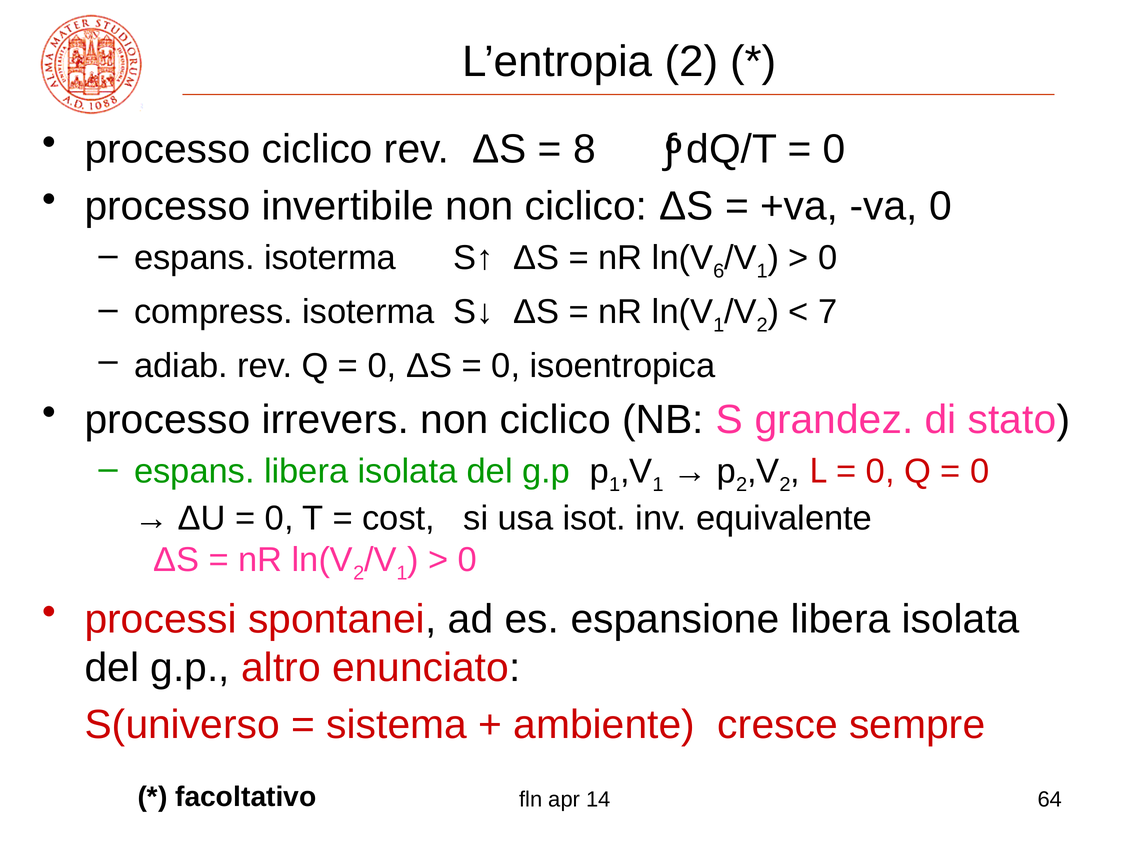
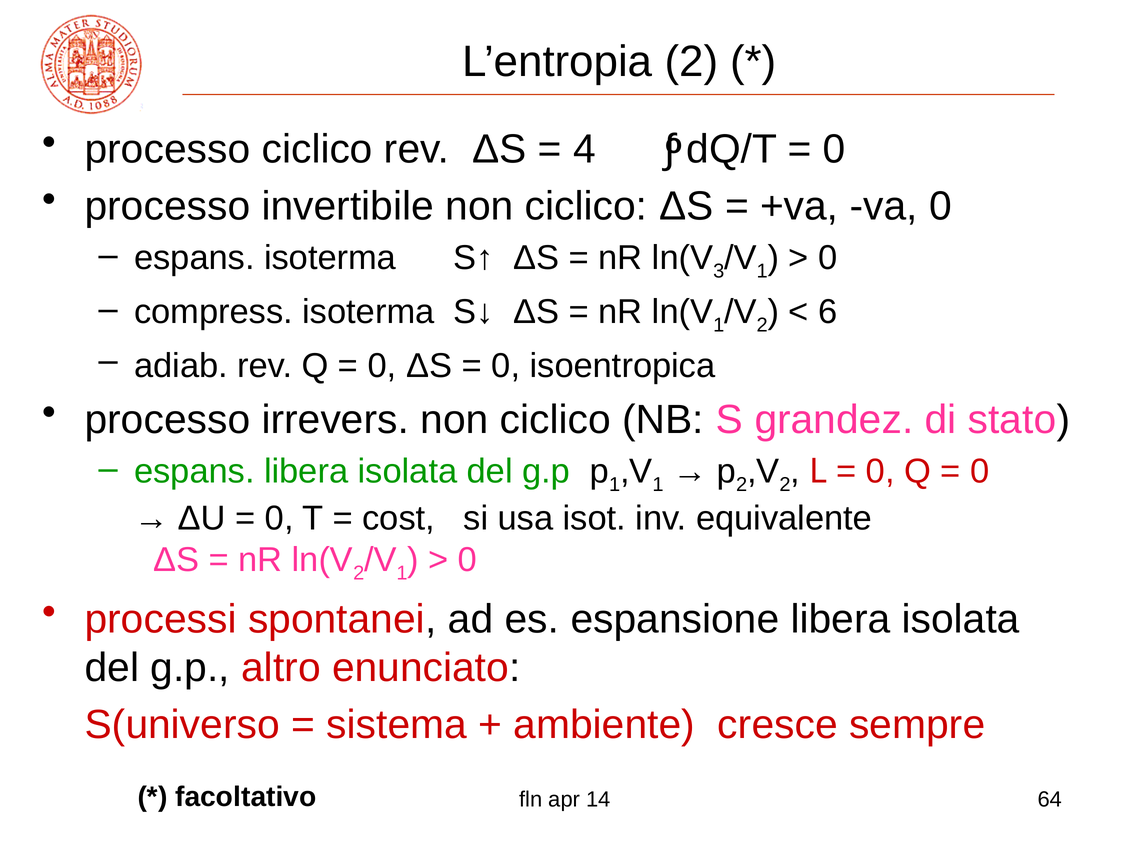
8: 8 -> 4 (584, 149)
6: 6 -> 3 (719, 271)
7: 7 -> 6 (828, 312)
